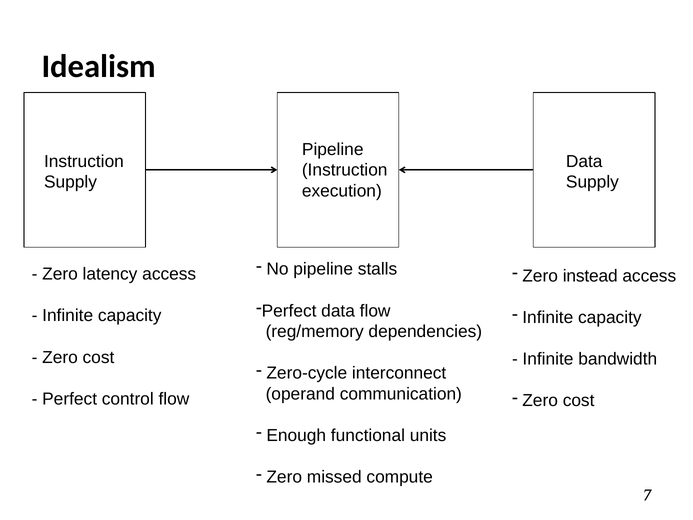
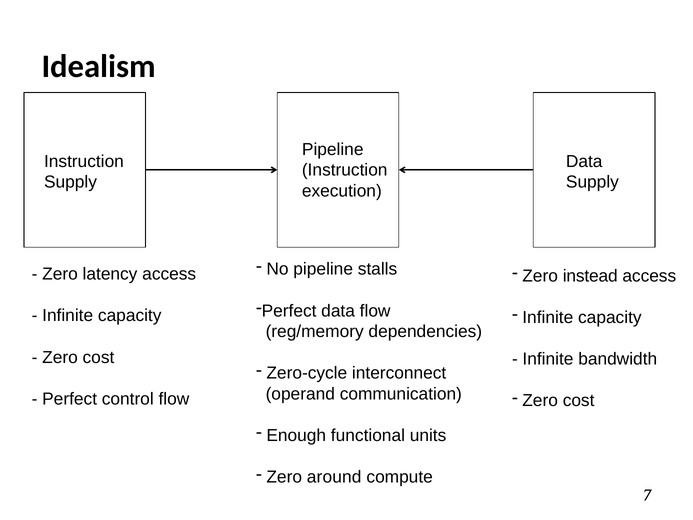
missed: missed -> around (334, 477)
